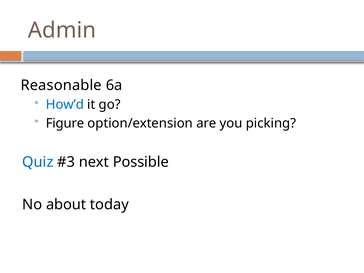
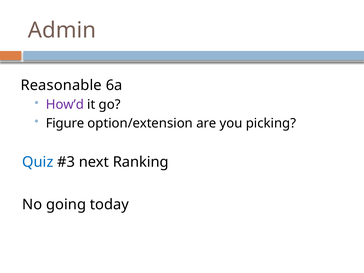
How’d colour: blue -> purple (65, 105)
Possible: Possible -> Ranking (141, 162)
about: about -> going (66, 204)
